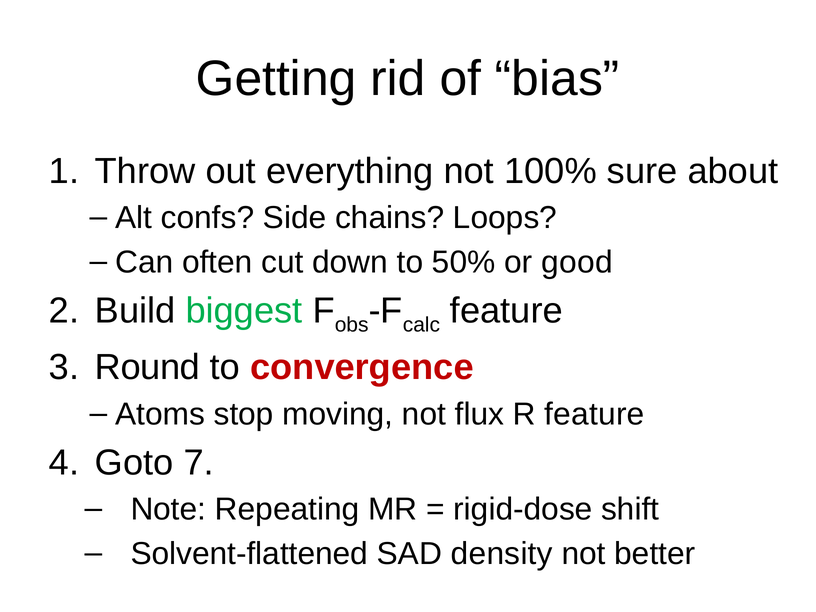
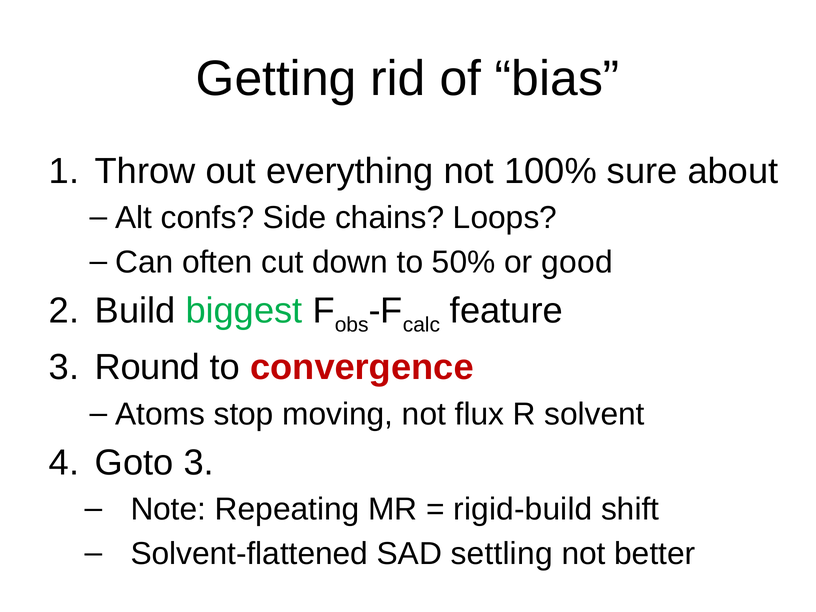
R feature: feature -> solvent (595, 414)
Goto 7: 7 -> 3 (199, 463)
rigid-dose: rigid-dose -> rigid-build (523, 509)
density: density -> settling (502, 554)
